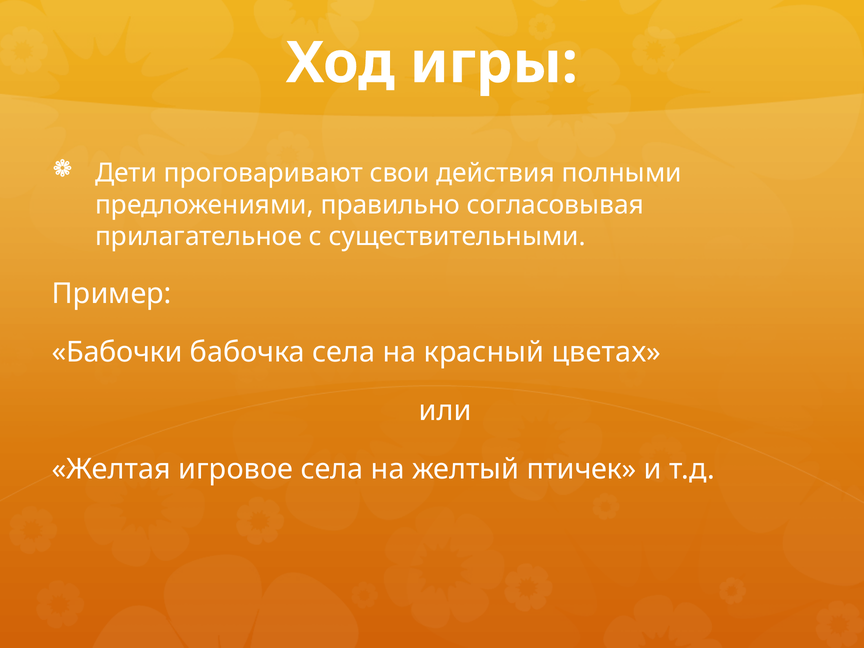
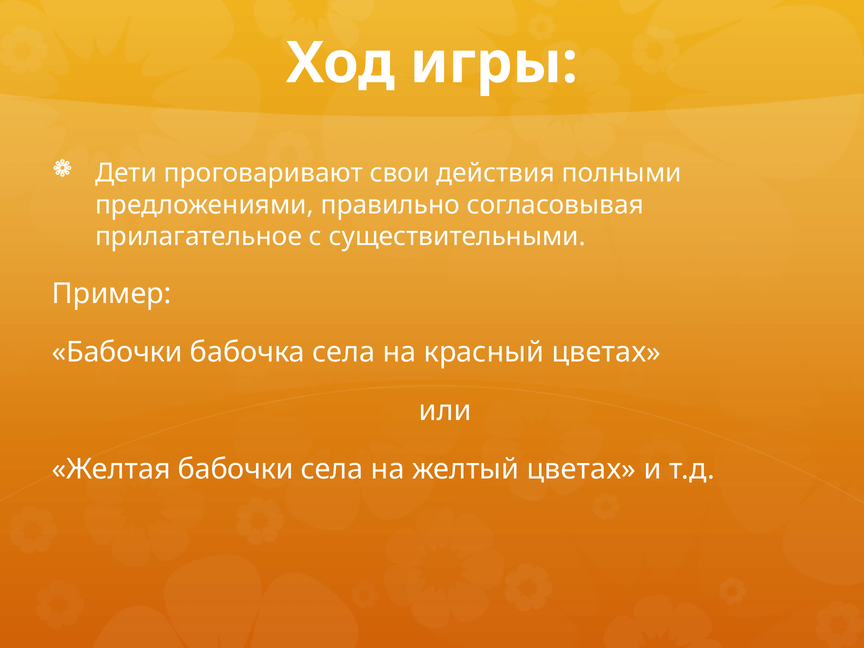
Желтая игровое: игровое -> бабочки (236, 469)
желтый птичек: птичек -> цветах (581, 469)
